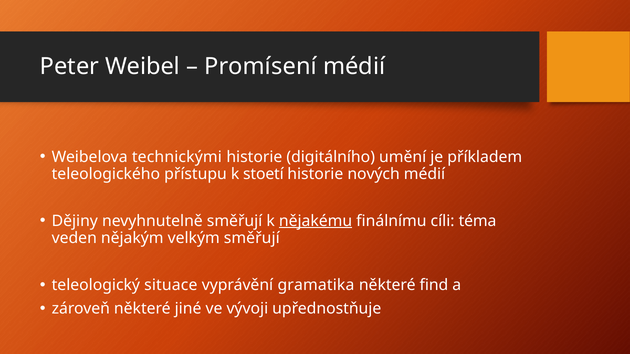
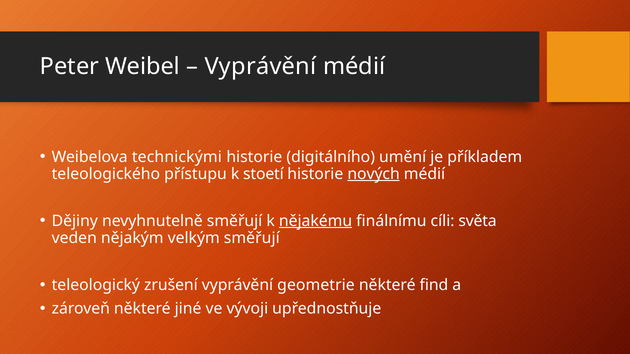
Promísení: Promísení -> Vyprávění (260, 67)
nových underline: none -> present (374, 174)
téma: téma -> světa (478, 221)
situace: situace -> zrušení (171, 285)
gramatika: gramatika -> geometrie (316, 285)
